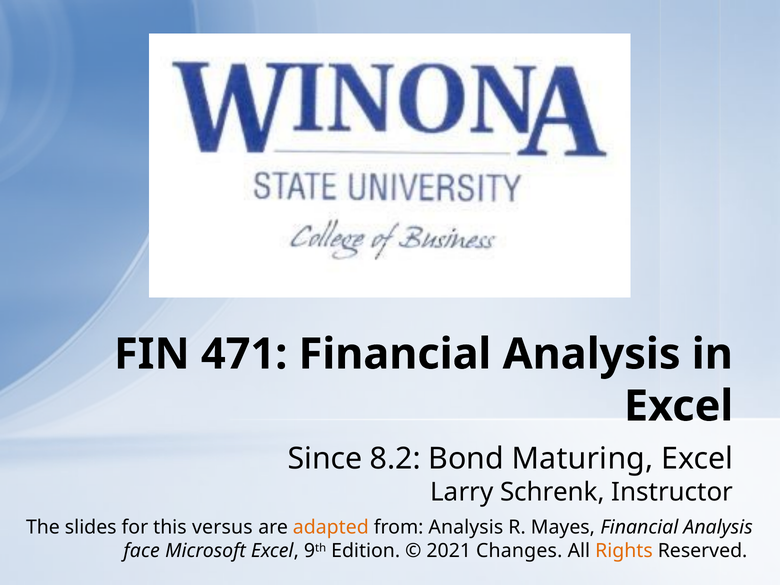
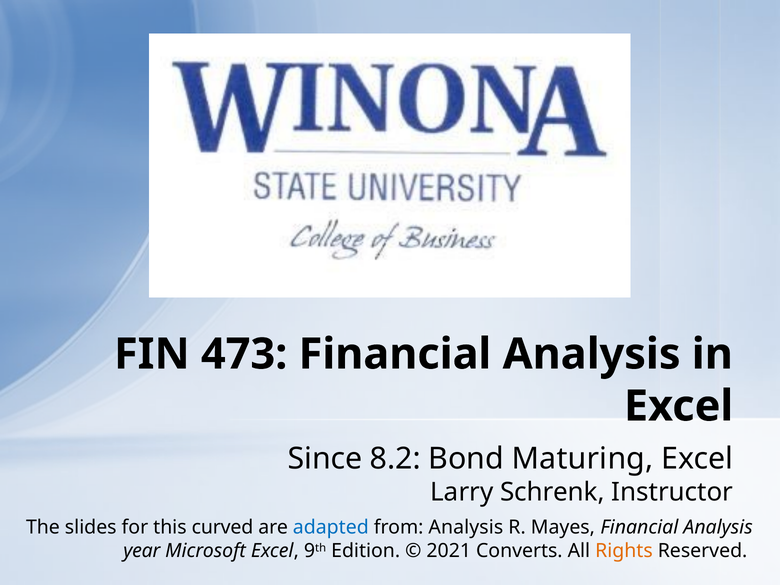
471: 471 -> 473 (244, 354)
versus: versus -> curved (223, 528)
adapted colour: orange -> blue (331, 528)
face: face -> year (142, 551)
Changes: Changes -> Converts (519, 551)
